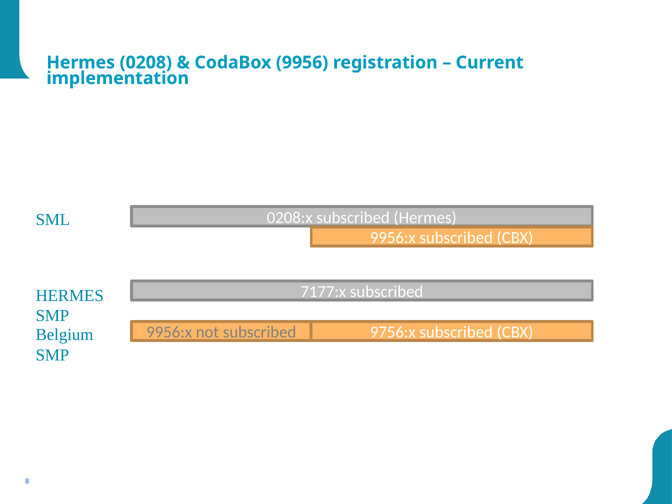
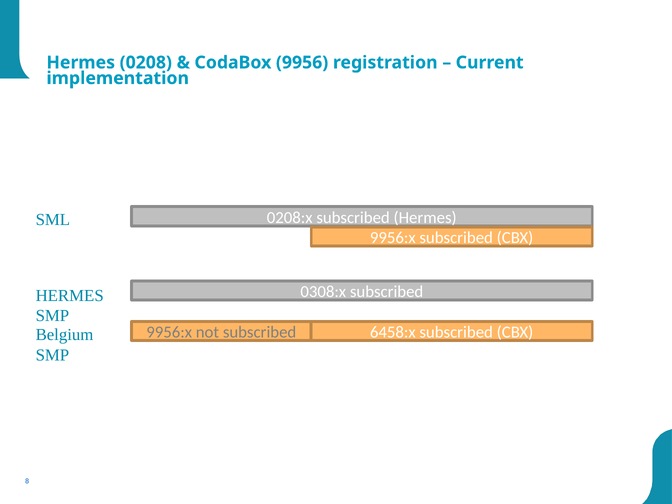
7177:x: 7177:x -> 0308:x (323, 292)
9756:x: 9756:x -> 6458:x (393, 332)
